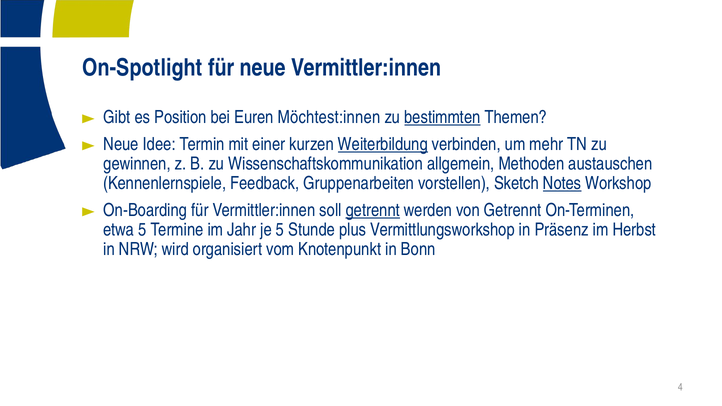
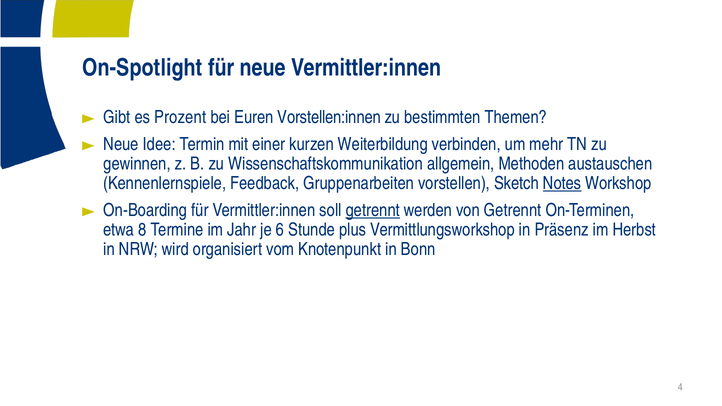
Position: Position -> Prozent (180, 117)
Möchtest:innen: Möchtest:innen -> Vorstellen:innen (329, 117)
bestimmten underline: present -> none (442, 117)
Weiterbildung underline: present -> none (383, 144)
etwa 5: 5 -> 8 (142, 230)
je 5: 5 -> 6 (280, 230)
